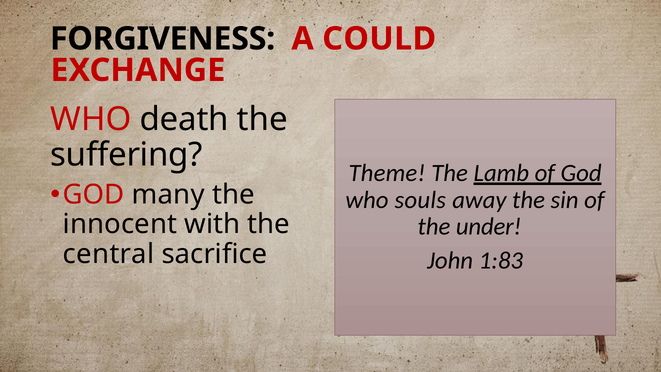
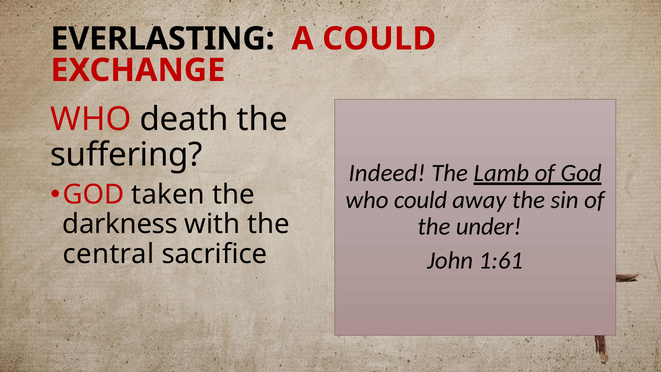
FORGIVENESS: FORGIVENESS -> EVERLASTING (163, 39)
Theme: Theme -> Indeed (387, 173)
many: many -> taken (168, 194)
who souls: souls -> could (421, 200)
innocent: innocent -> darkness (120, 224)
1:83: 1:83 -> 1:61 (501, 260)
